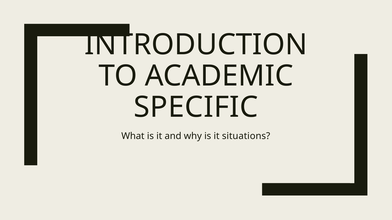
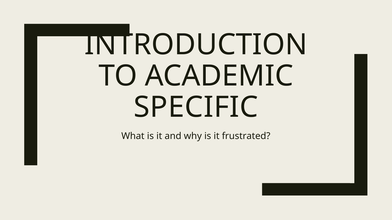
situations: situations -> frustrated (246, 136)
